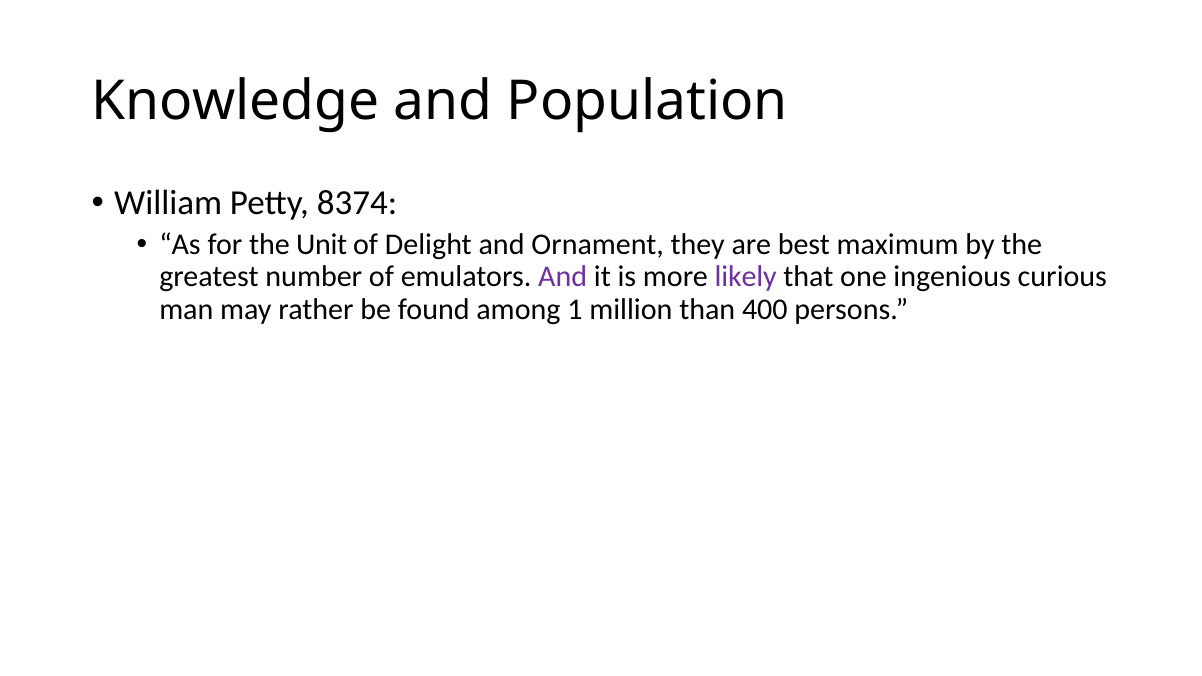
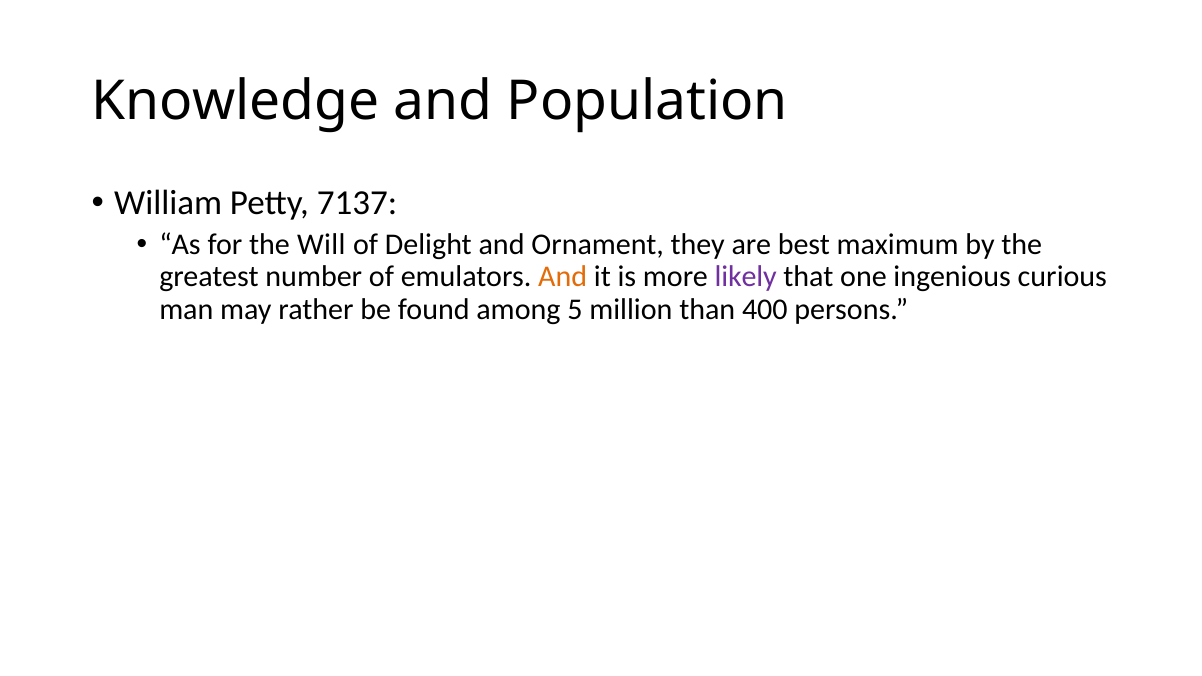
8374: 8374 -> 7137 (357, 203)
Unit: Unit -> Will (321, 245)
And colour: purple -> orange (563, 277)
1: 1 -> 5 (575, 310)
